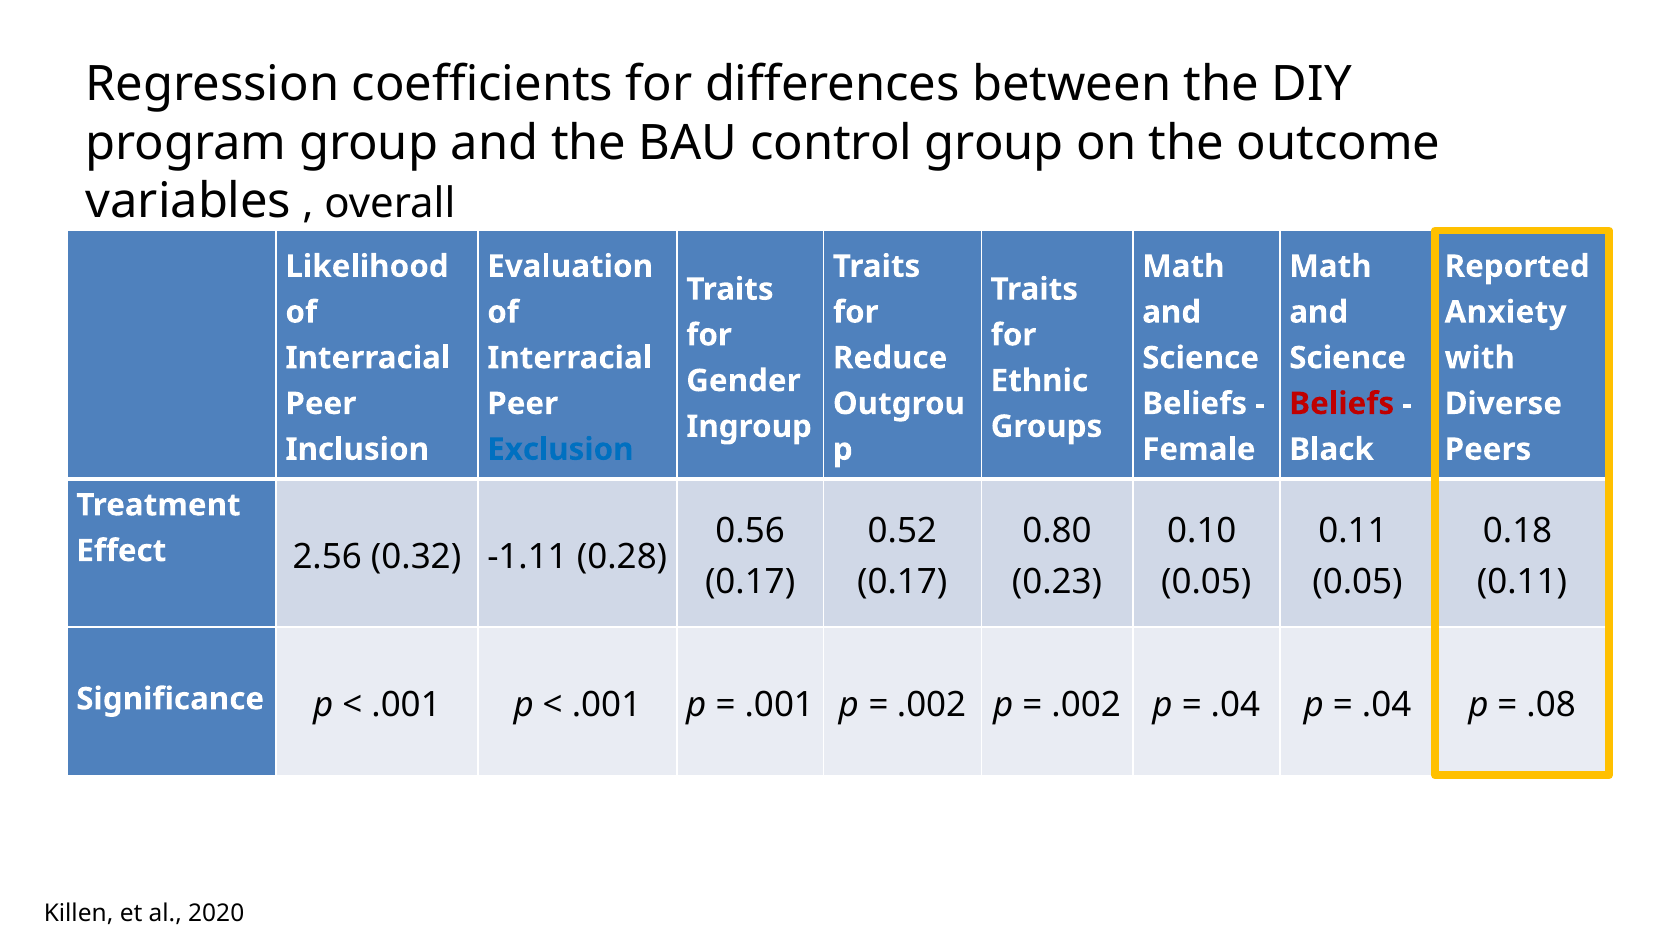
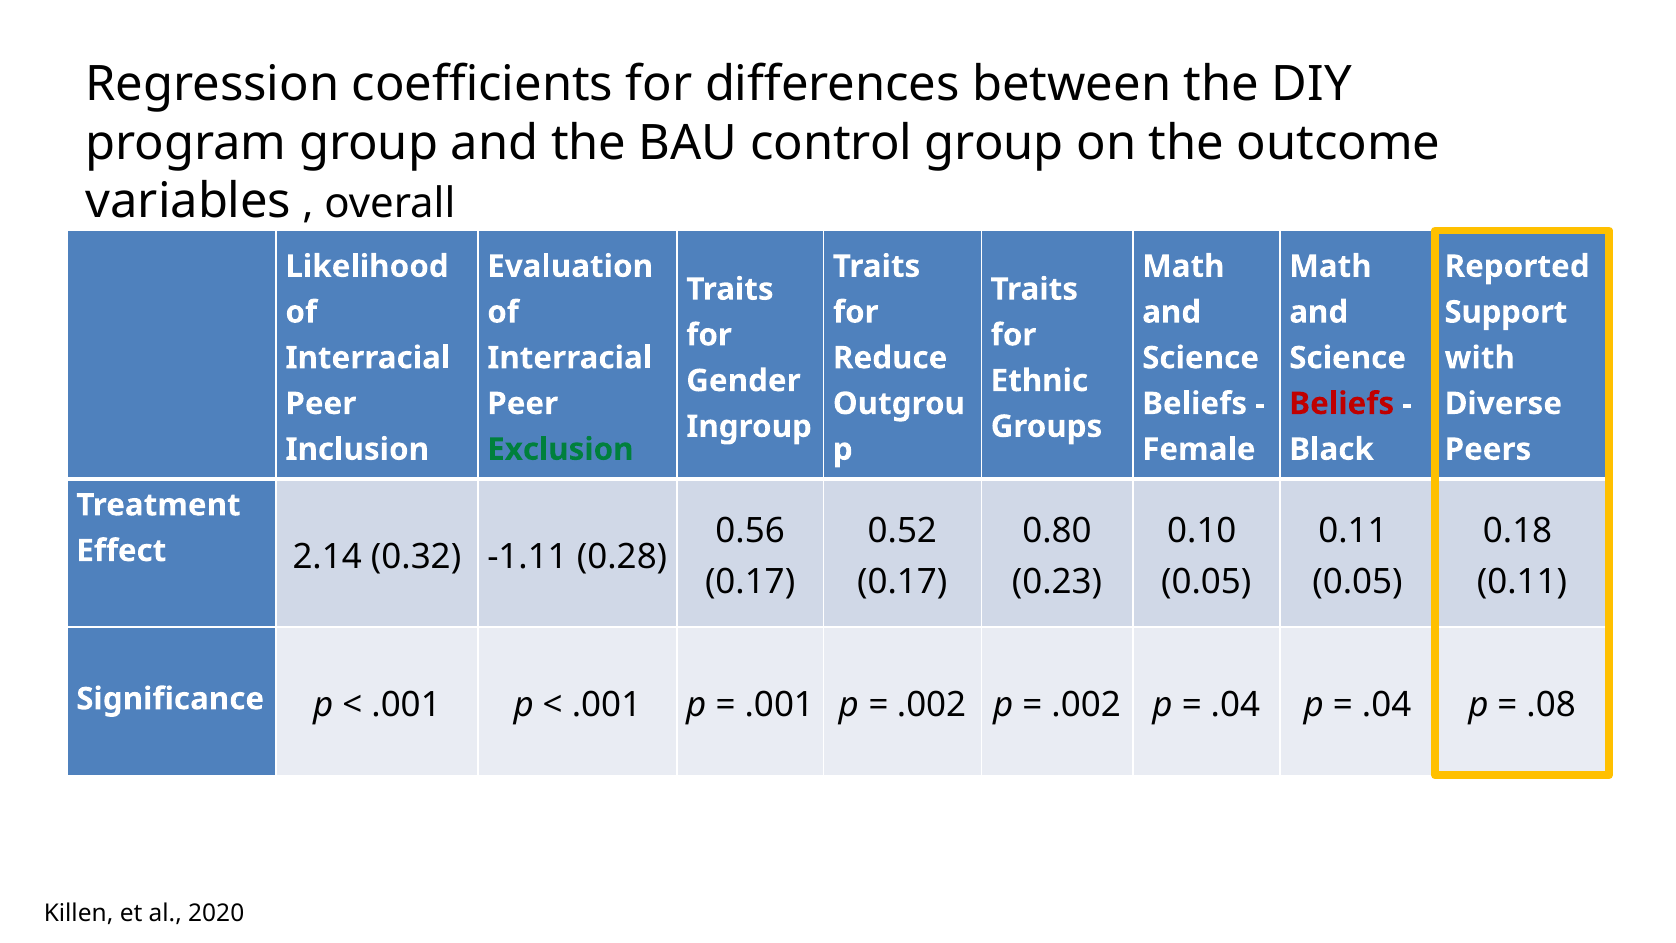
Anxiety: Anxiety -> Support (1506, 312)
Exclusion colour: blue -> green (560, 449)
2.56: 2.56 -> 2.14 (327, 557)
